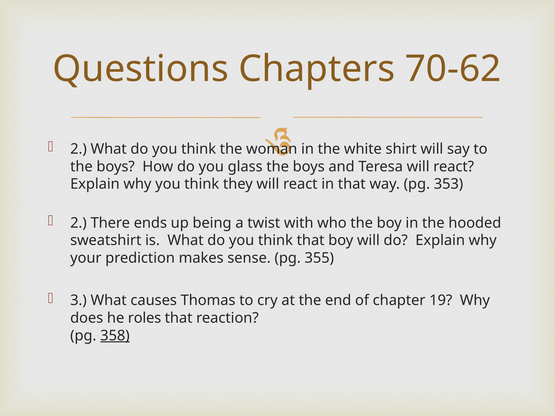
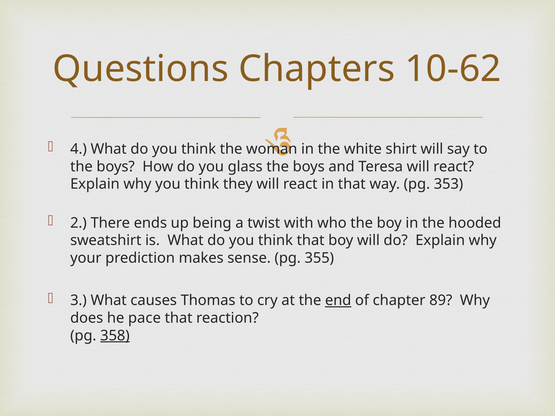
70-62: 70-62 -> 10-62 (453, 69)
2: 2 -> 4 (78, 149)
end underline: none -> present (338, 301)
19: 19 -> 89 (441, 301)
roles: roles -> pace (144, 318)
